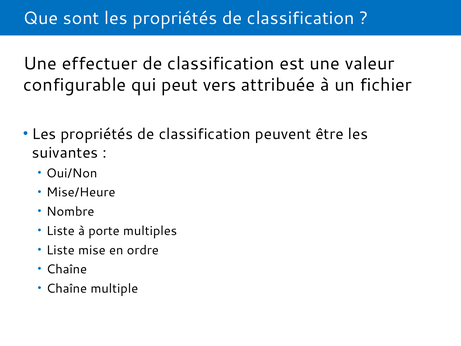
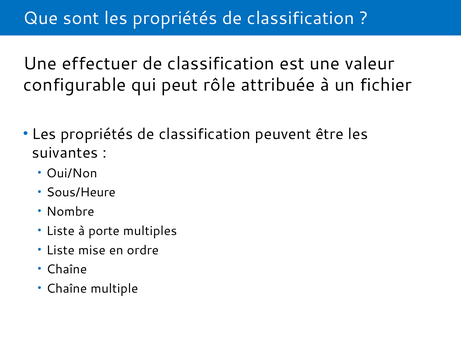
vers: vers -> rôle (219, 85)
Mise/Heure: Mise/Heure -> Sous/Heure (81, 192)
